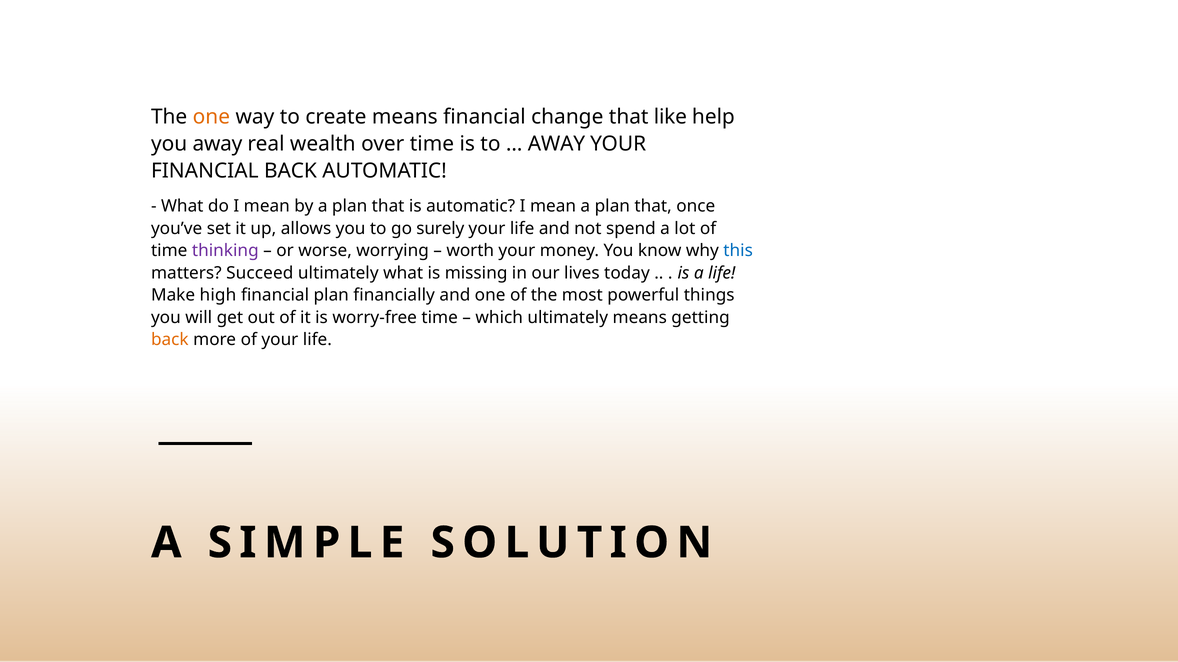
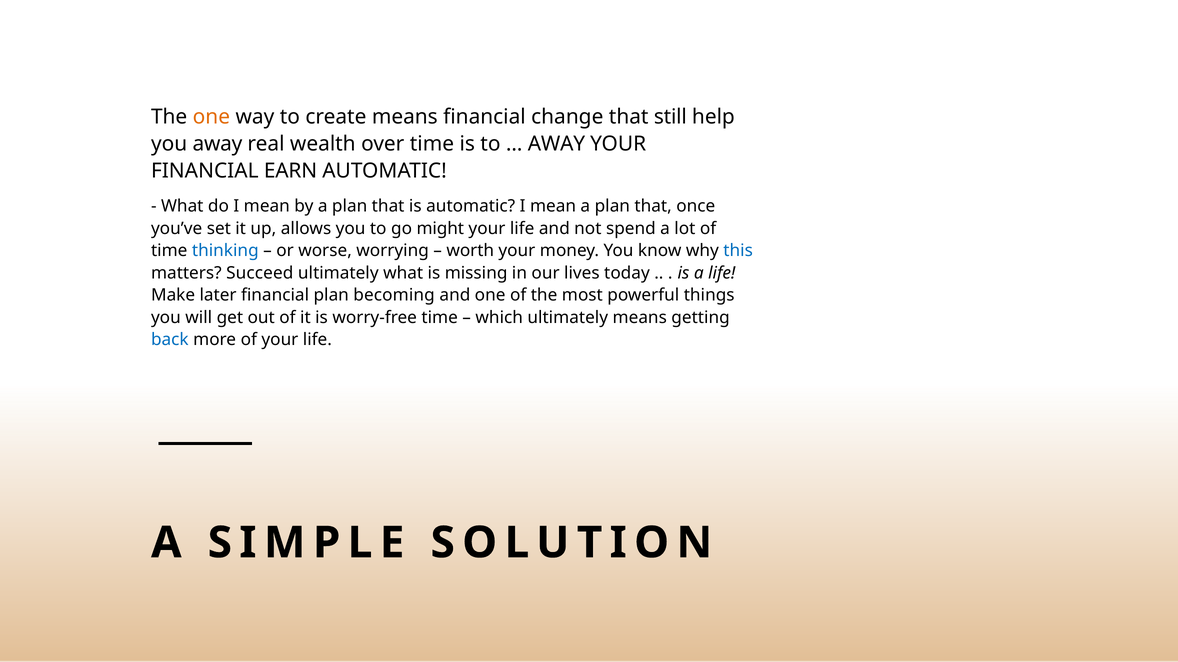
like: like -> still (670, 117)
FINANCIAL BACK: BACK -> EARN (291, 171)
surely: surely -> might (440, 229)
thinking colour: purple -> blue (225, 251)
high: high -> later (218, 295)
financially: financially -> becoming (394, 295)
back colour: orange -> blue (170, 340)
